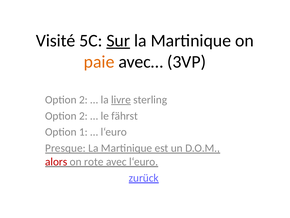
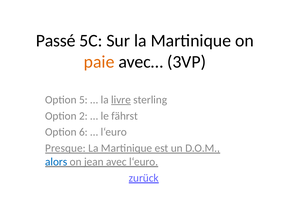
Visité: Visité -> Passé (56, 40)
Sur underline: present -> none (118, 40)
2: 2 -> 5 (83, 99)
1: 1 -> 6 (83, 132)
alors colour: red -> blue (56, 161)
rote: rote -> jean (94, 161)
